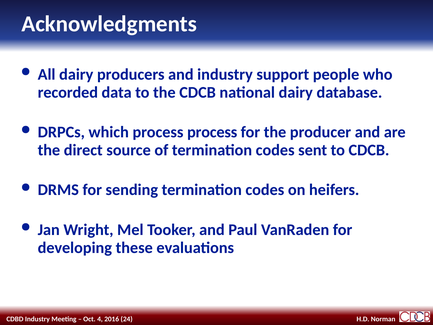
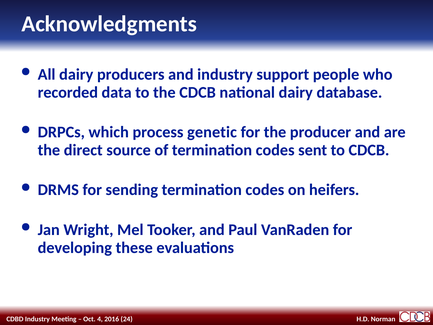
process process: process -> genetic (212, 132)
